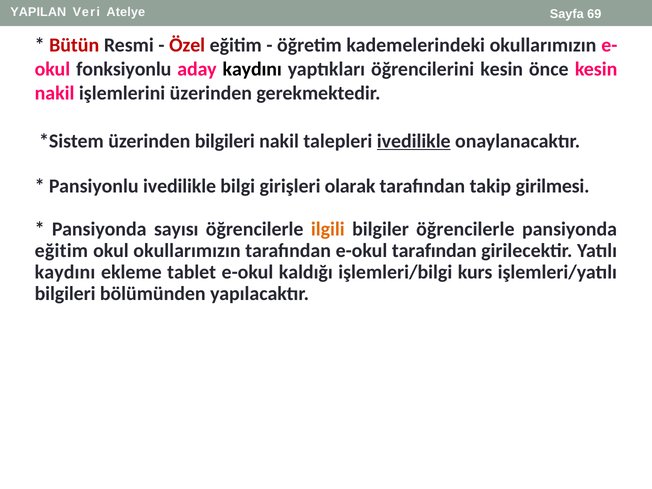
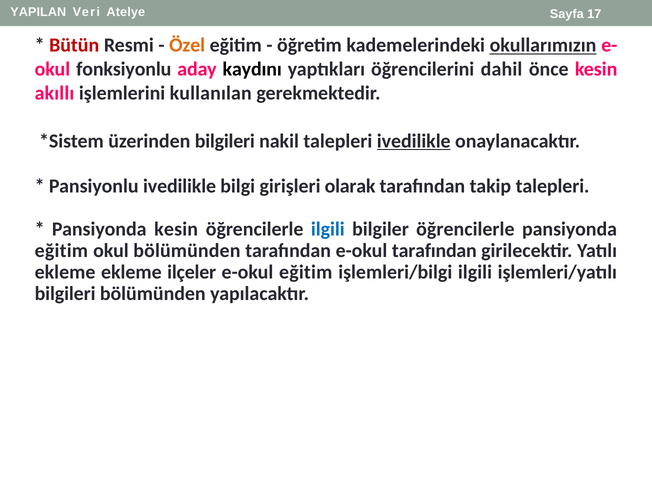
69: 69 -> 17 (594, 14)
Özel colour: red -> orange (187, 45)
okullarımızın underline: none -> present (543, 45)
öğrencilerini kesin: kesin -> dahil (501, 69)
nakil: nakil -> akıllı (54, 93)
işlemlerini üzerinden: üzerinden -> kullanılan (211, 93)
takip girilmesi: girilmesi -> talepleri (553, 186)
Pansiyonda sayısı: sayısı -> kesin (176, 229)
ilgili colour: orange -> blue (328, 229)
okul okullarımızın: okullarımızın -> bölümünden (187, 251)
kaydını: kaydını -> ekleme (65, 272)
tablet: tablet -> ilçeler (192, 272)
e-okul kaldığı: kaldığı -> eğitim (306, 272)
işlemleri/bilgi kurs: kurs -> ilgili (475, 272)
